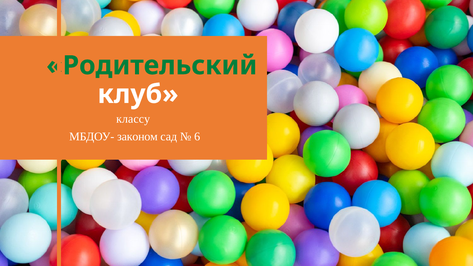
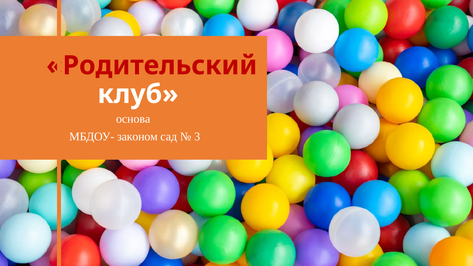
Родительский colour: green -> red (152, 65)
классу: классу -> основа (133, 119)
6: 6 -> 3 (197, 137)
